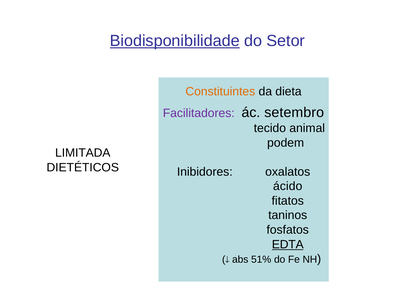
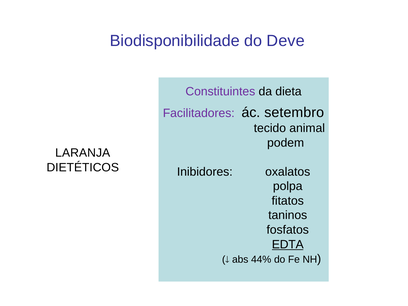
Biodisponibilidade underline: present -> none (175, 41)
Setor: Setor -> Deve (286, 41)
Constituintes colour: orange -> purple (220, 92)
LIMITADA: LIMITADA -> LARANJA (83, 153)
ácido: ácido -> polpa (288, 186)
51%: 51% -> 44% (261, 260)
